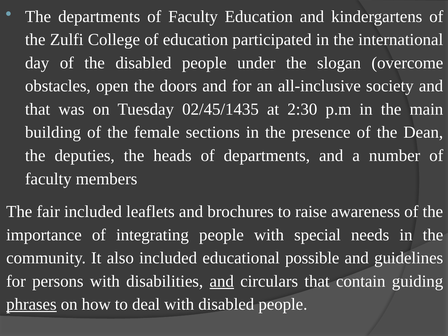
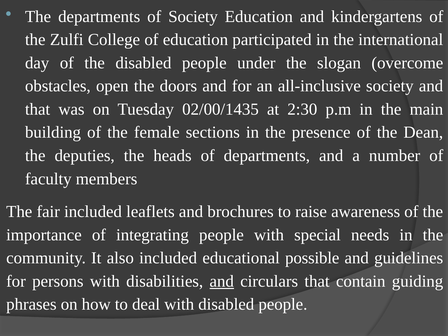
departments of Faculty: Faculty -> Society (193, 16)
02/45/1435: 02/45/1435 -> 02/00/1435 (220, 109)
phrases underline: present -> none (31, 304)
